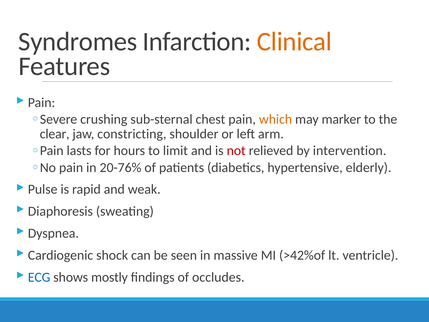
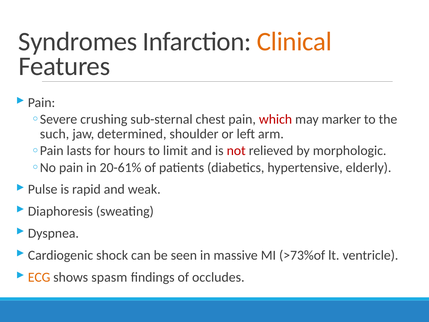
which colour: orange -> red (276, 119)
clear: clear -> such (55, 134)
constricting: constricting -> determined (132, 134)
intervention: intervention -> morphologic (350, 151)
20-76%: 20-76% -> 20-61% (121, 167)
>42%of: >42%of -> >73%of (302, 255)
ECG colour: blue -> orange (39, 277)
mostly: mostly -> spasm (109, 277)
